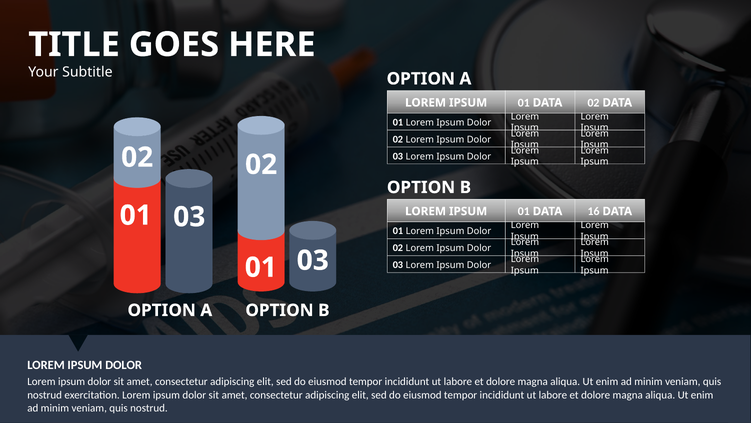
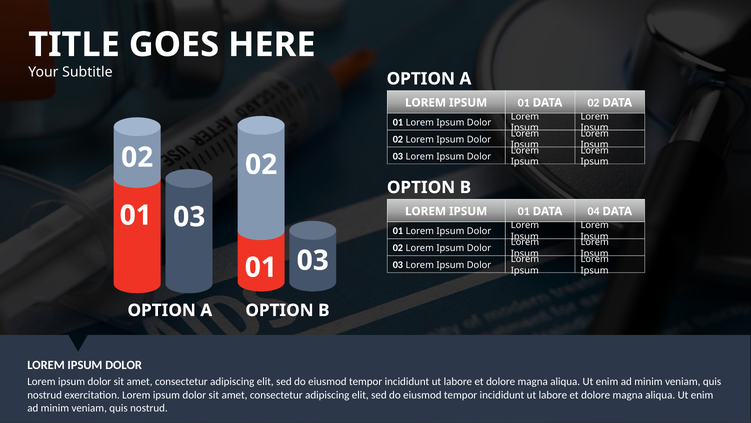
16: 16 -> 04 (594, 211)
